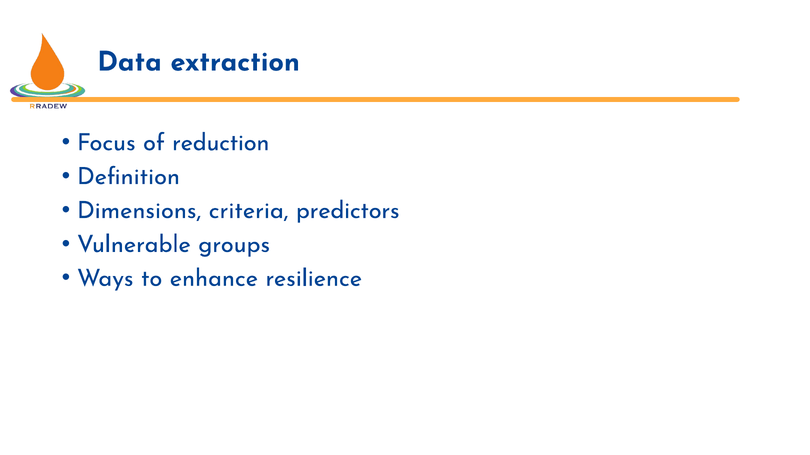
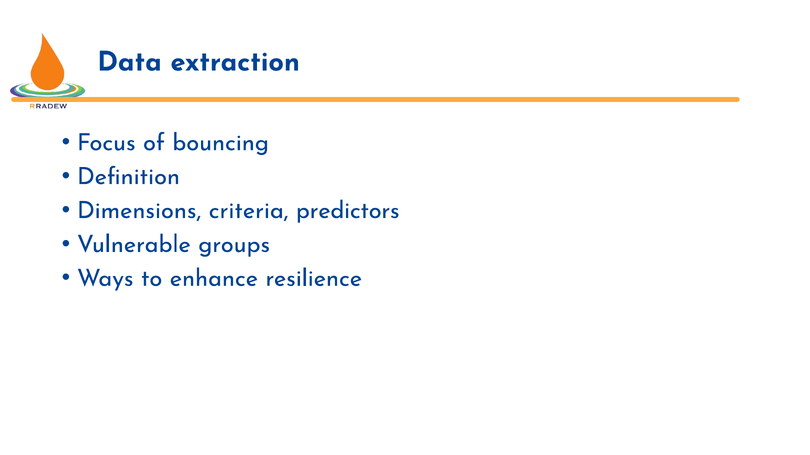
reduction: reduction -> bouncing (221, 143)
